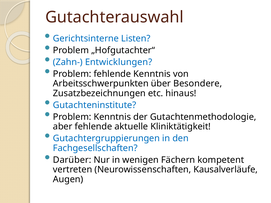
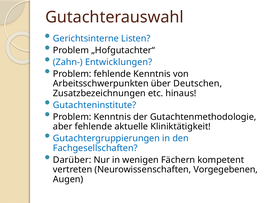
Besondere: Besondere -> Deutschen (198, 84)
Kausalverläufe: Kausalverläufe -> Vorgegebenen (226, 170)
